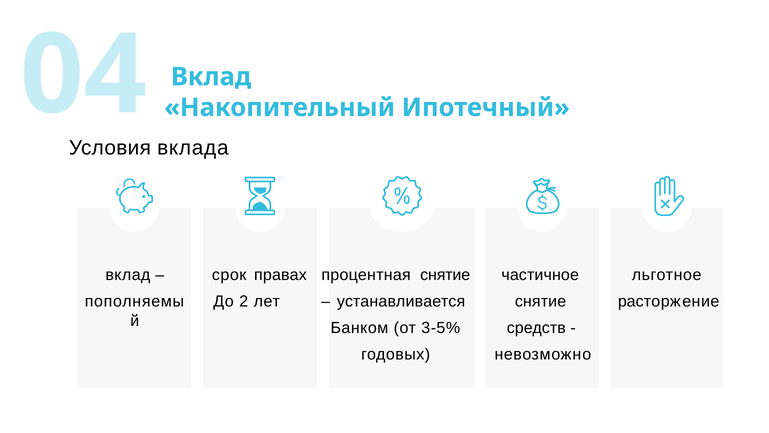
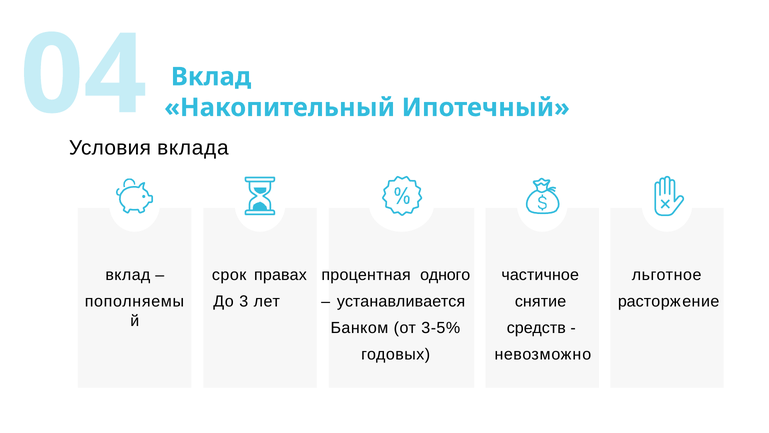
процентная снятие: снятие -> одного (445, 275)
2: 2 -> 3 (244, 301)
